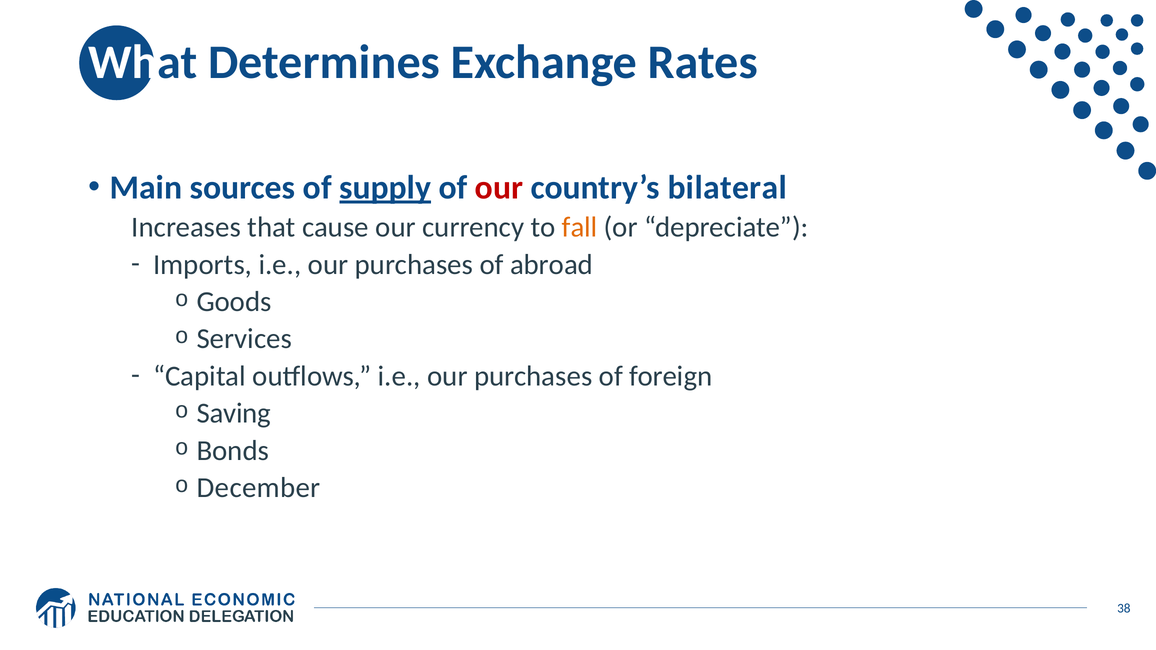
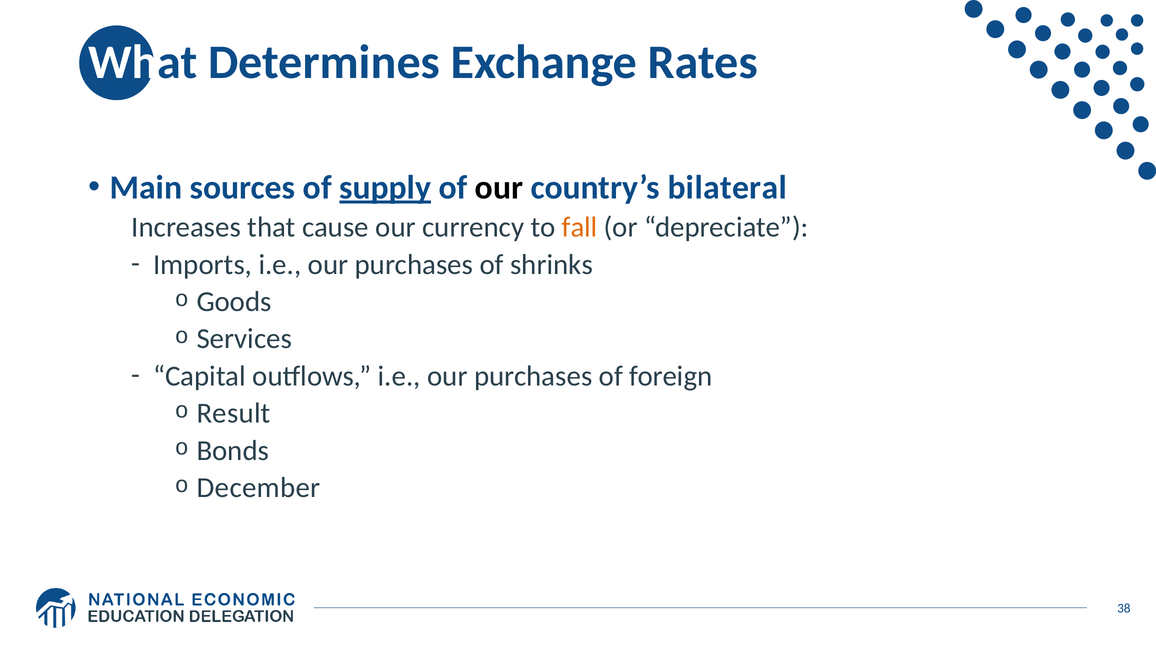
our colour: red -> black (499, 188)
abroad: abroad -> shrinks (552, 265)
Saving: Saving -> Result (234, 413)
